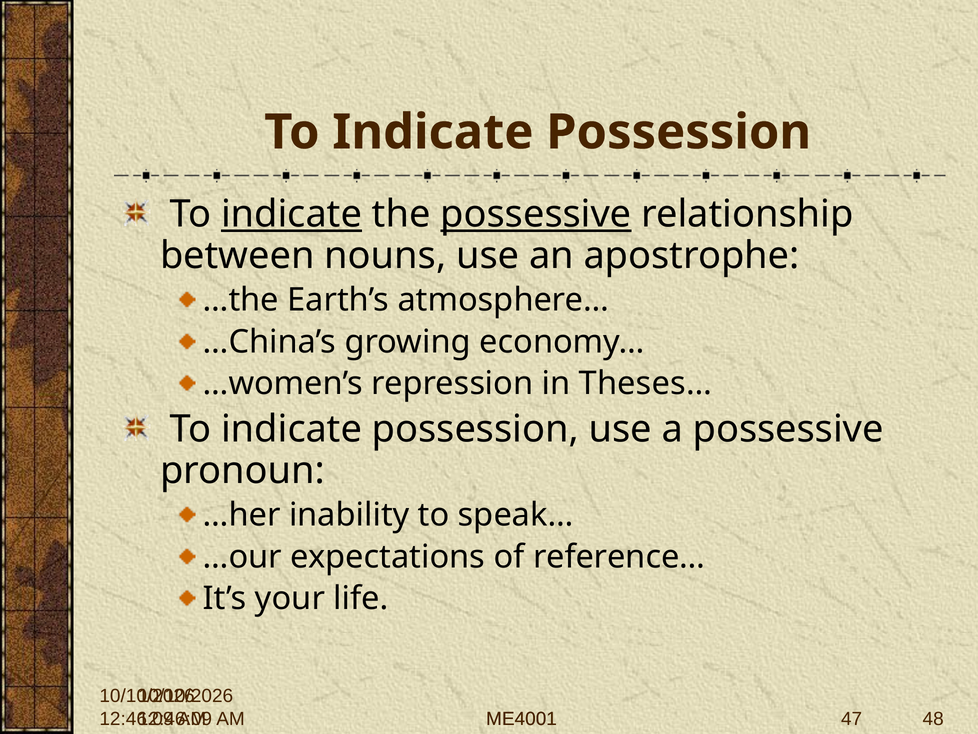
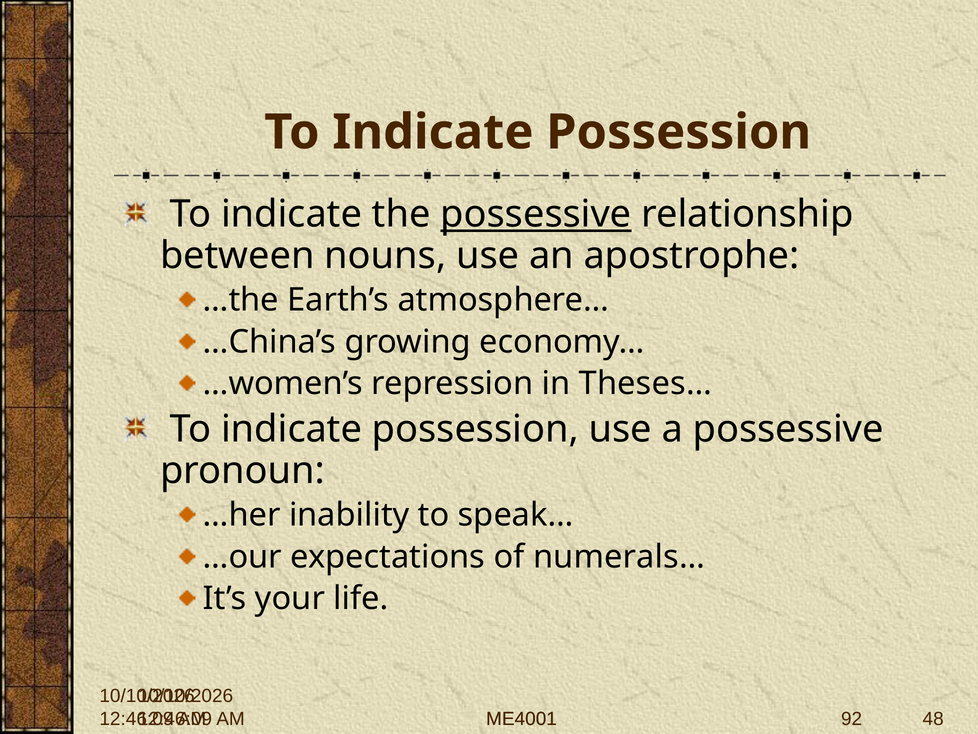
indicate underline: present -> none (292, 214)
reference…: reference… -> numerals… (619, 557)
47: 47 -> 92 (852, 719)
